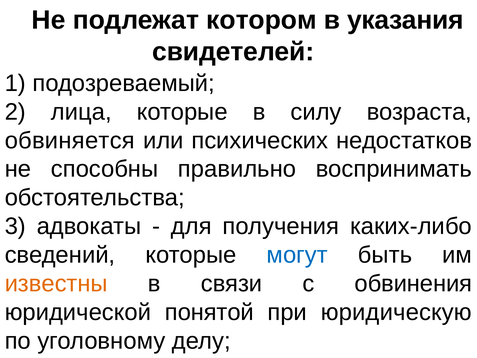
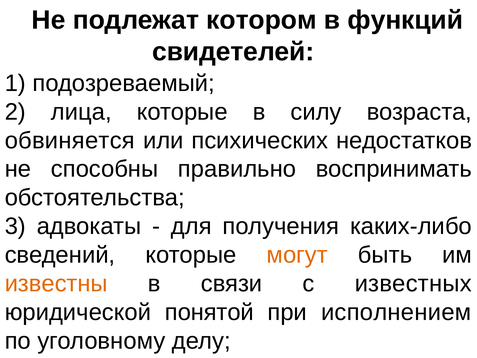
указания: указания -> функций (405, 20)
могут colour: blue -> orange (297, 255)
обвинения: обвинения -> известных (413, 283)
юридическую: юридическую -> исполнением (396, 312)
